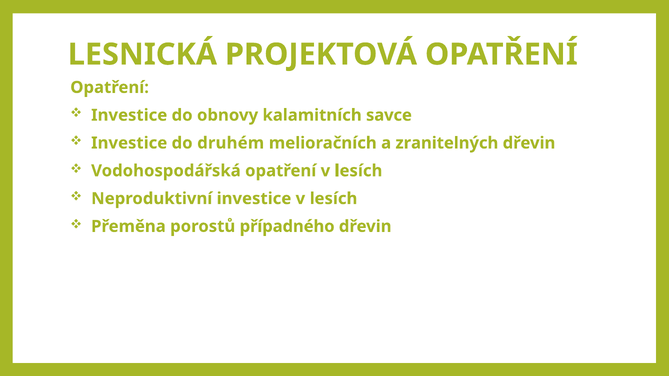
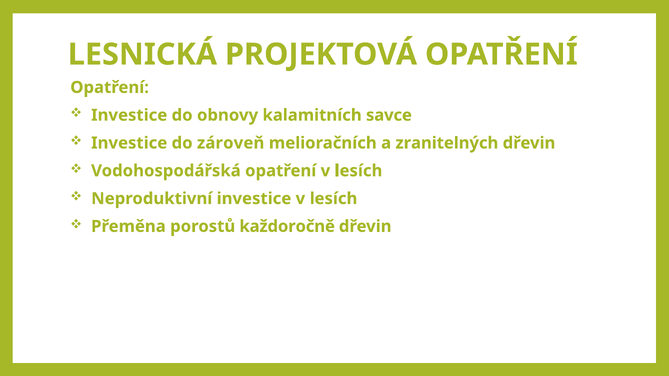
druhém: druhém -> zároveň (231, 143)
případného: případného -> každoročně (287, 227)
